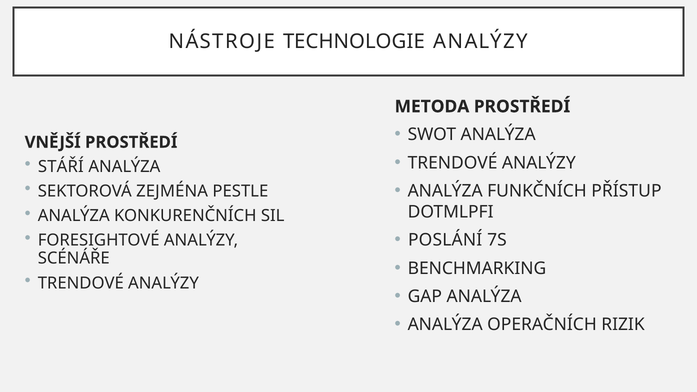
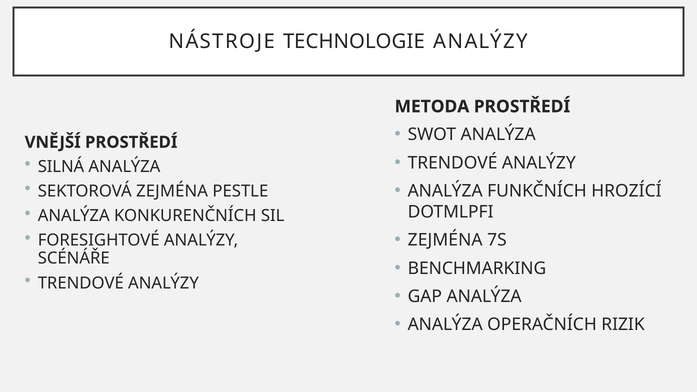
STÁŘÍ: STÁŘÍ -> SILNÁ (61, 167)
PŘÍSTUP: PŘÍSTUP -> HROZÍCÍ (626, 191)
POSLÁNÍ: POSLÁNÍ -> ZEJMÉNA (445, 240)
